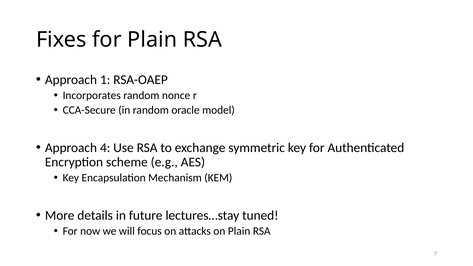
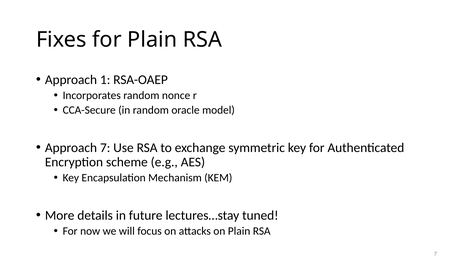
Approach 4: 4 -> 7 (105, 148)
